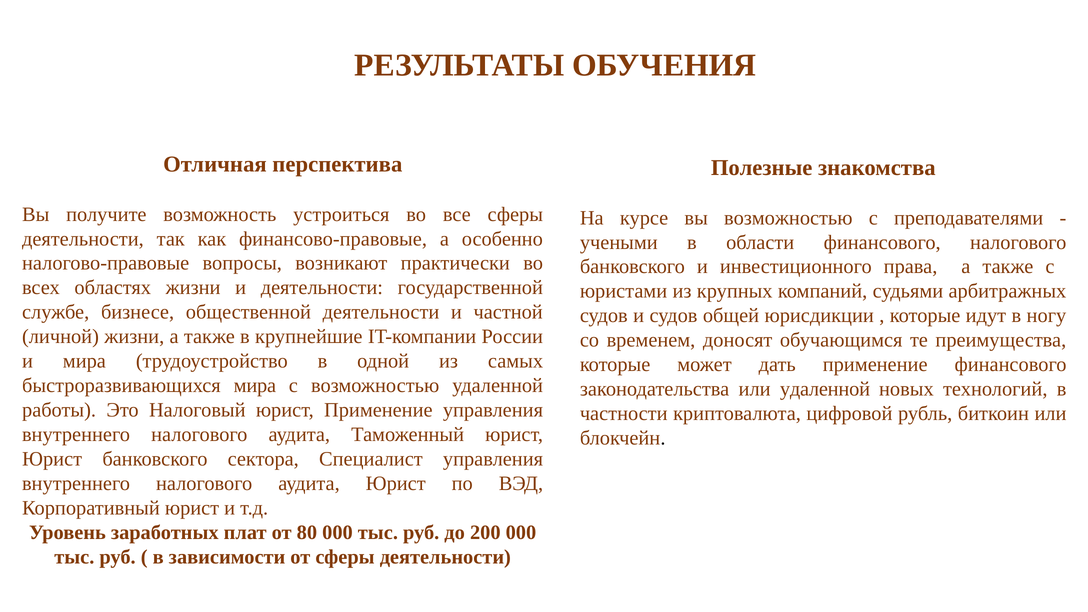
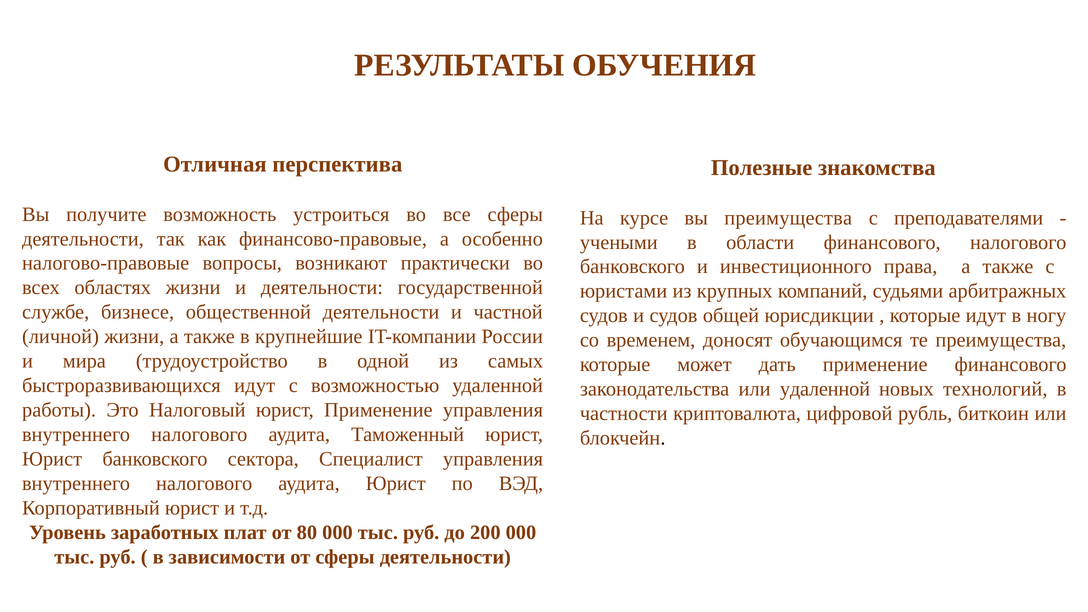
вы возможностью: возможностью -> преимущества (788, 218)
быстроразвивающихся мира: мира -> идут (255, 386)
